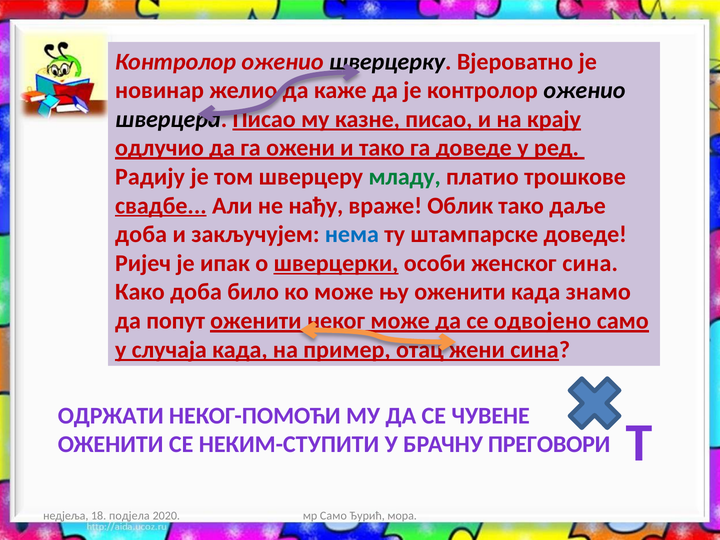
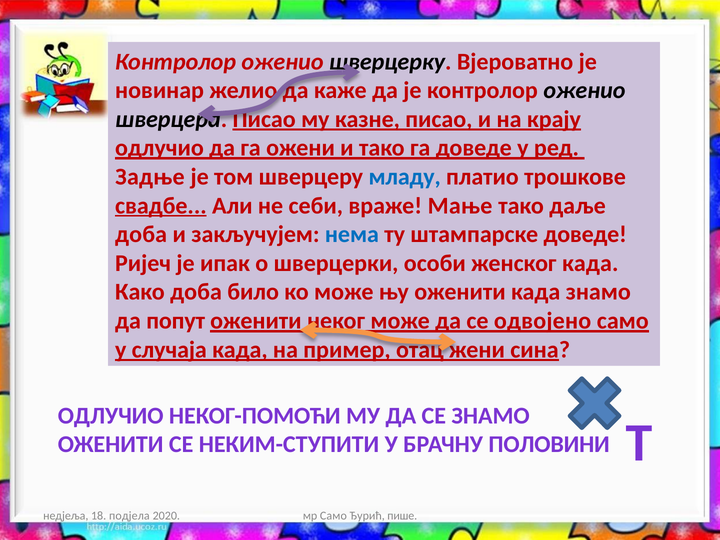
Радију: Радију -> Задње (150, 177)
младу colour: green -> blue (405, 177)
нађу: нађу -> себи (316, 206)
Облик: Облик -> Мање (460, 206)
шверцерки underline: present -> none (336, 263)
женског сина: сина -> када (590, 263)
ОДРЖАТИ: ОДРЖАТИ -> ОДЛУЧИО (111, 416)
СЕ ЧУВЕНЕ: ЧУВЕНЕ -> ЗНАМО (491, 416)
ПРЕГОВОРИ: ПРЕГОВОРИ -> ПОЛОВИНИ (549, 444)
мора: мора -> пише (402, 516)
